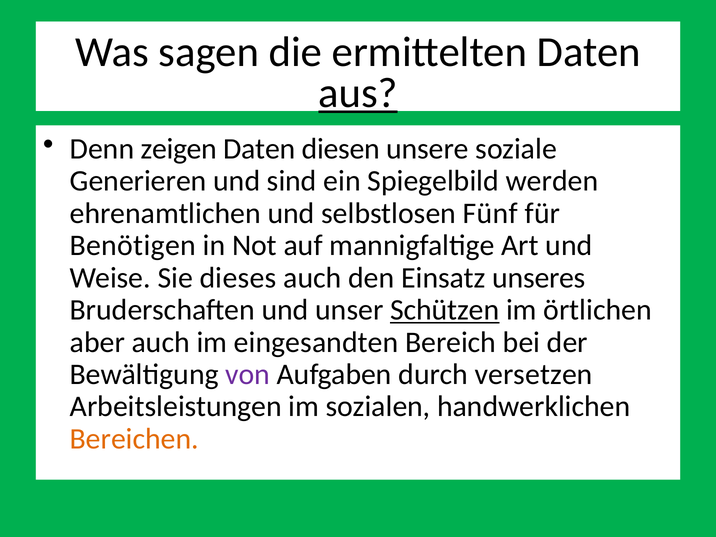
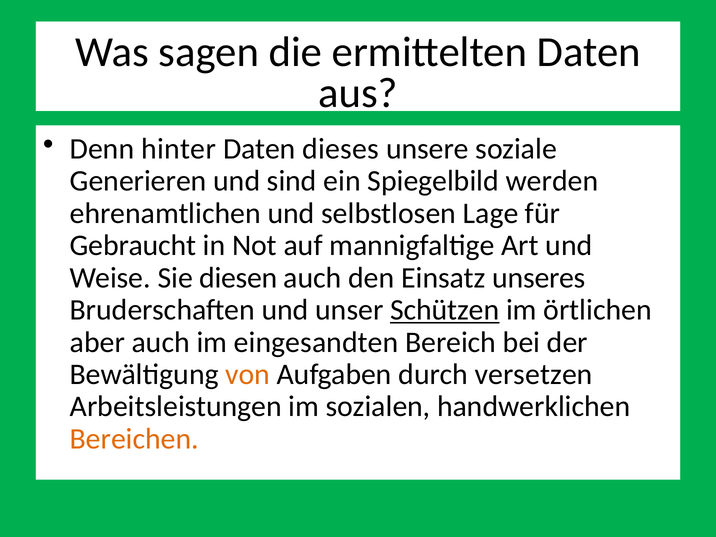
aus underline: present -> none (358, 93)
zeigen: zeigen -> hinter (179, 149)
diesen: diesen -> dieses (341, 149)
Fünf: Fünf -> Lage (491, 213)
Benötigen: Benötigen -> Gebraucht (133, 246)
dieses: dieses -> diesen (238, 278)
von colour: purple -> orange (248, 374)
